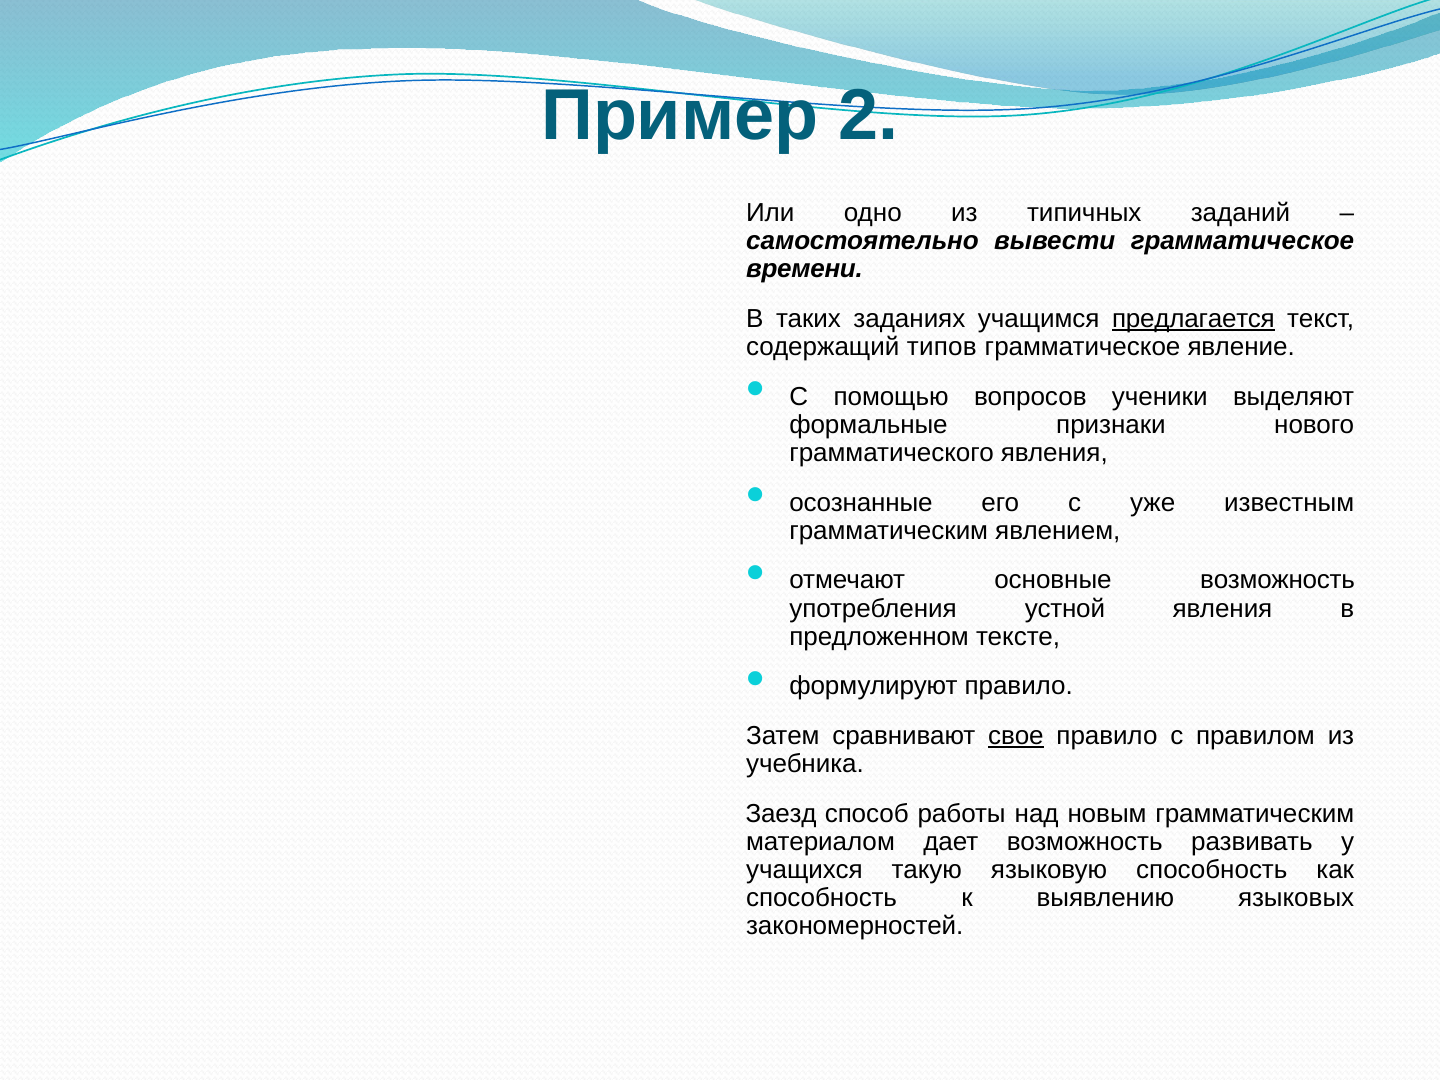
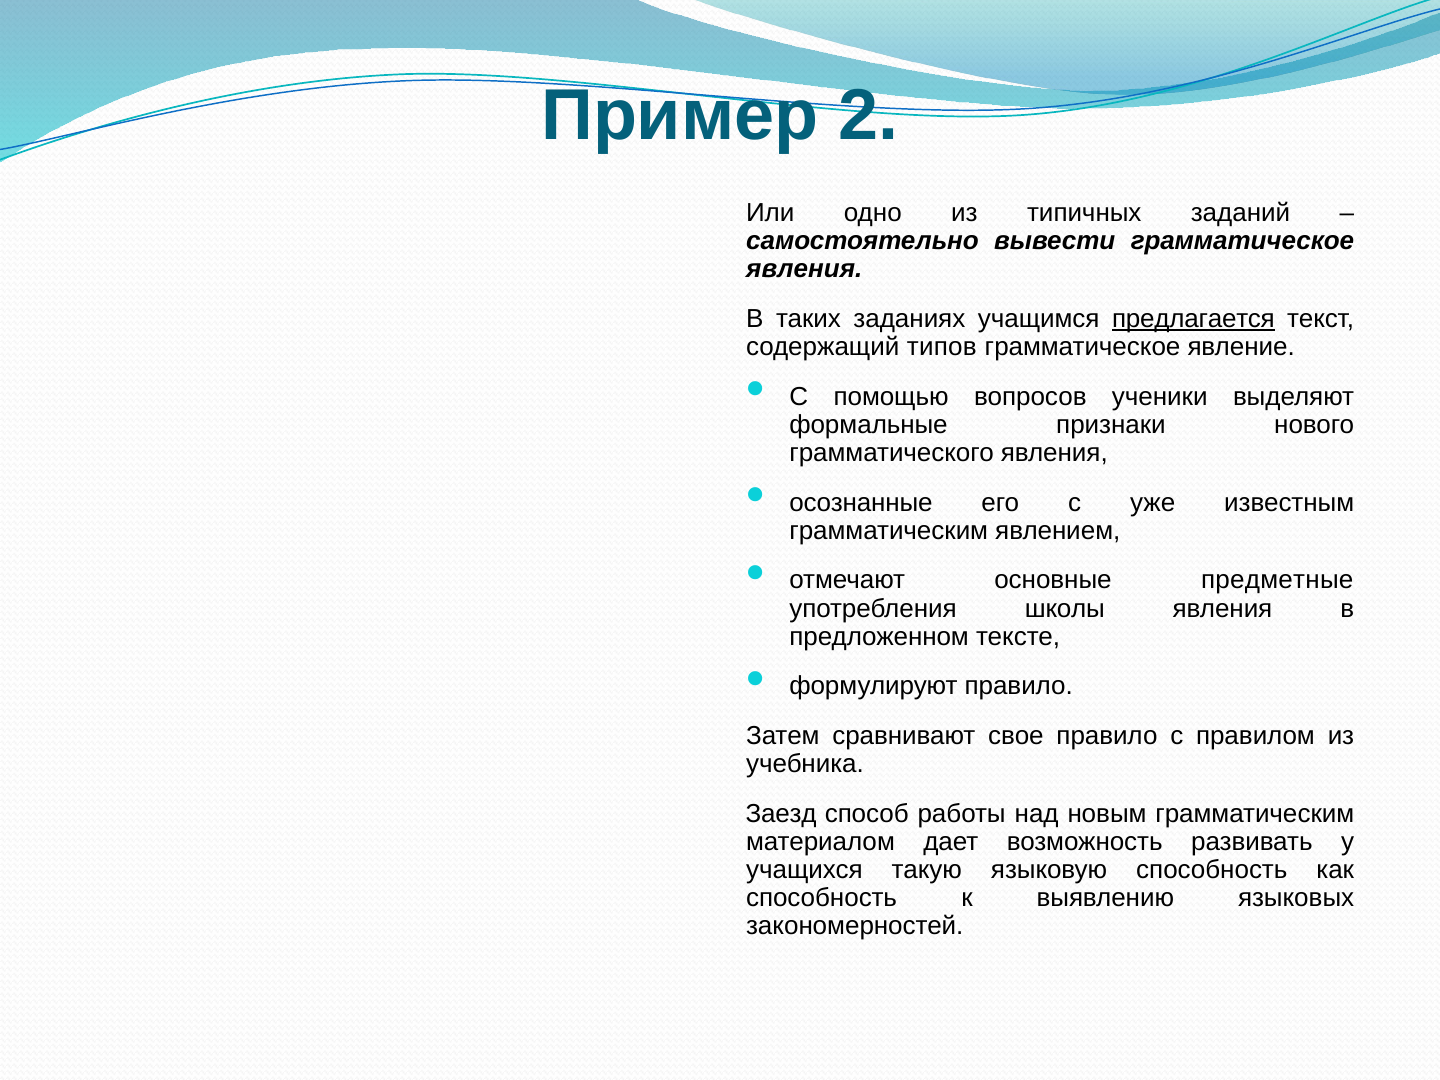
времени: времени -> явления (804, 269)
основные возможность: возможность -> предметные (1277, 580)
устной: устной -> школы (1065, 608)
свое underline: present -> none (1016, 736)
